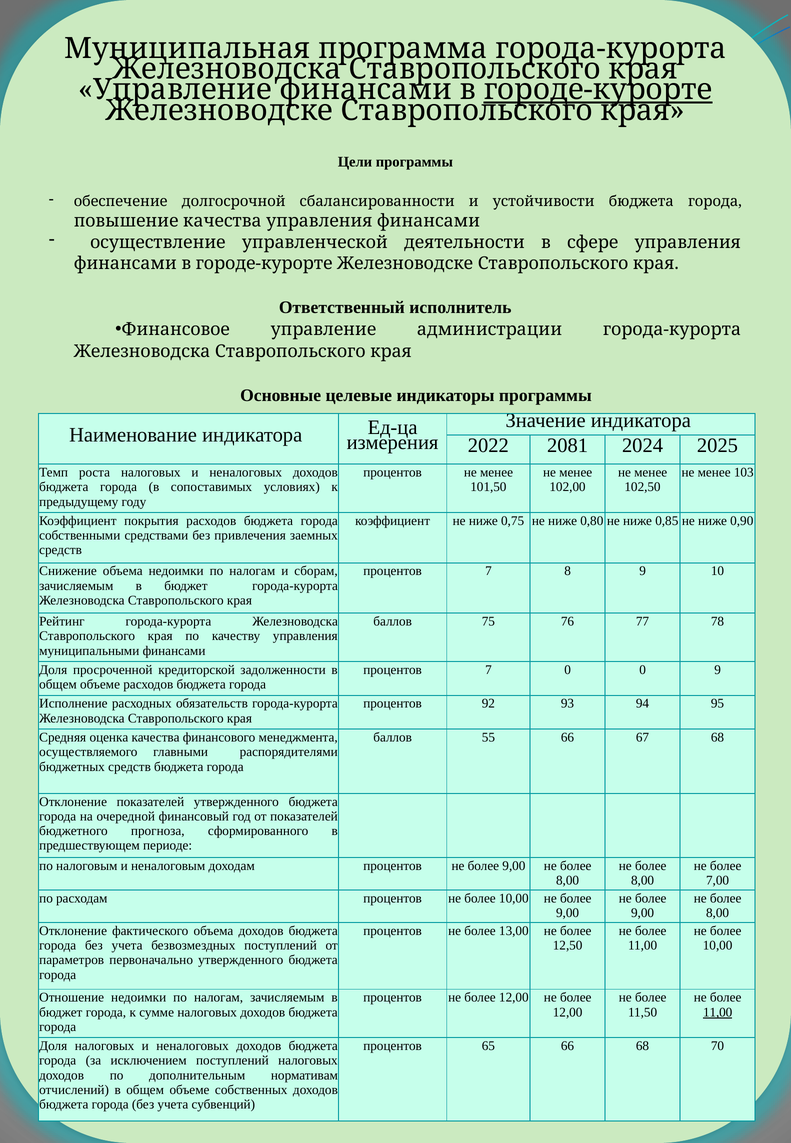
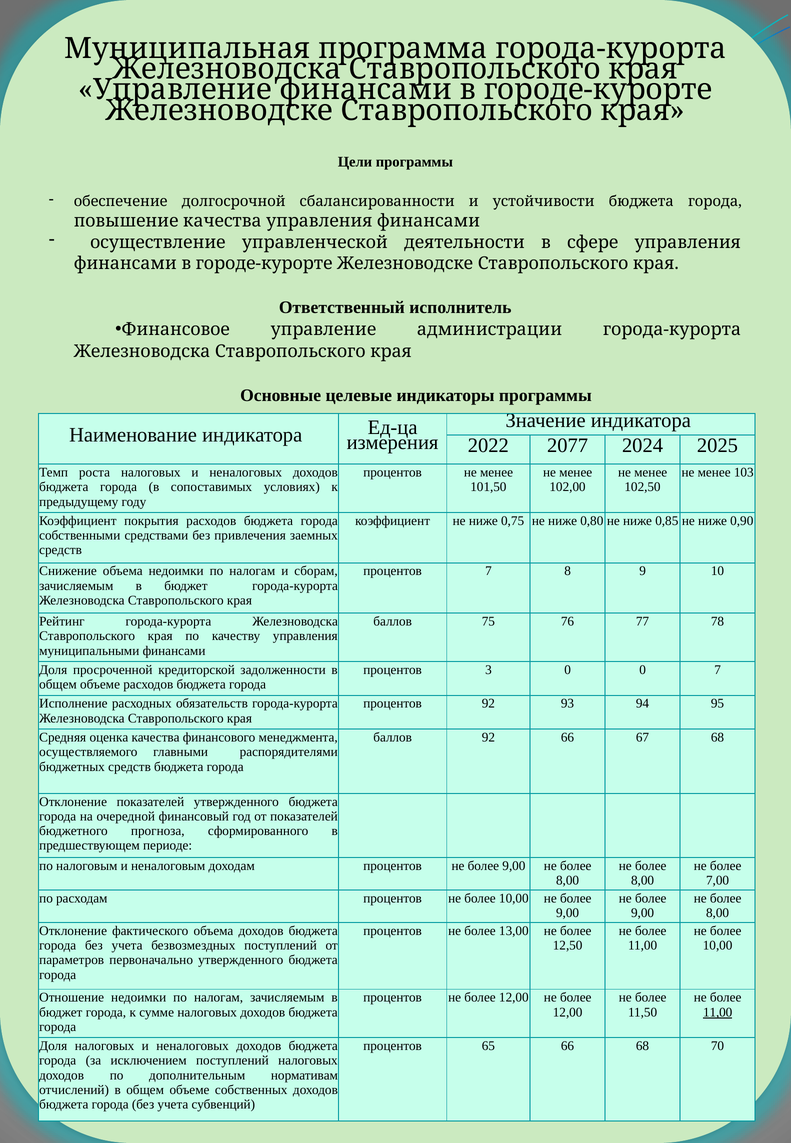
городе-курорте underline: present -> none (598, 90)
2081: 2081 -> 2077 (568, 445)
7: 7 -> 3 (488, 670)
0 9: 9 -> 7 (718, 670)
баллов 55: 55 -> 92 (488, 737)
